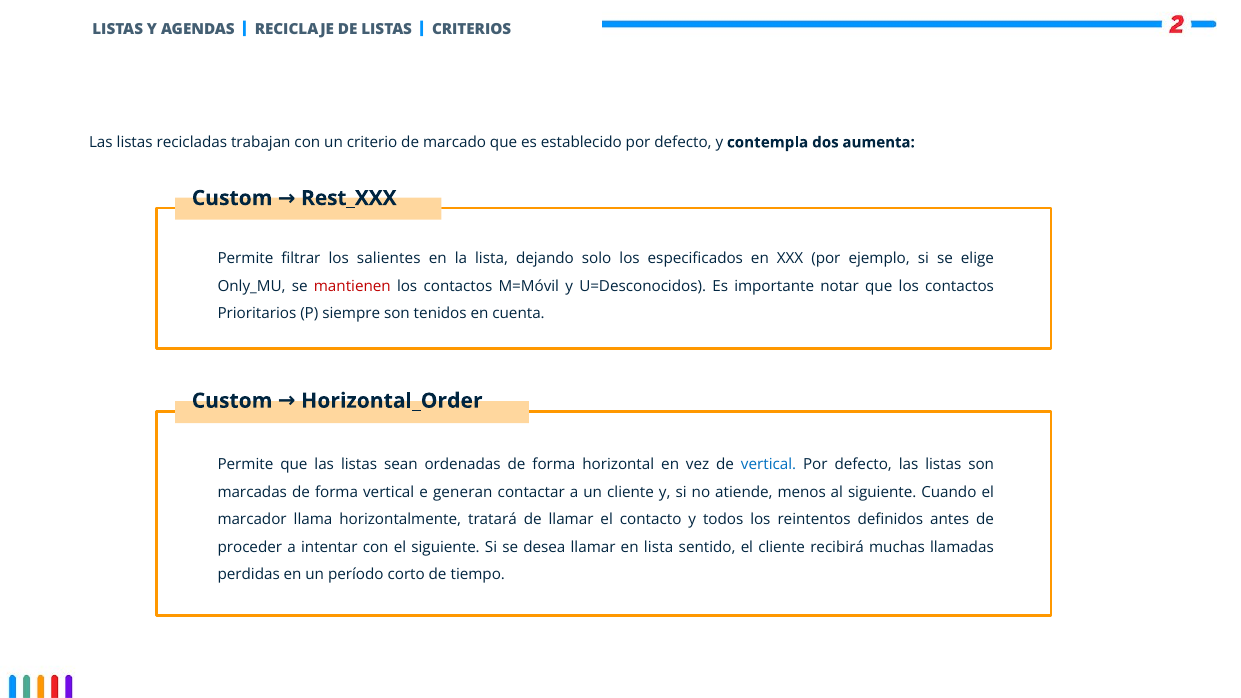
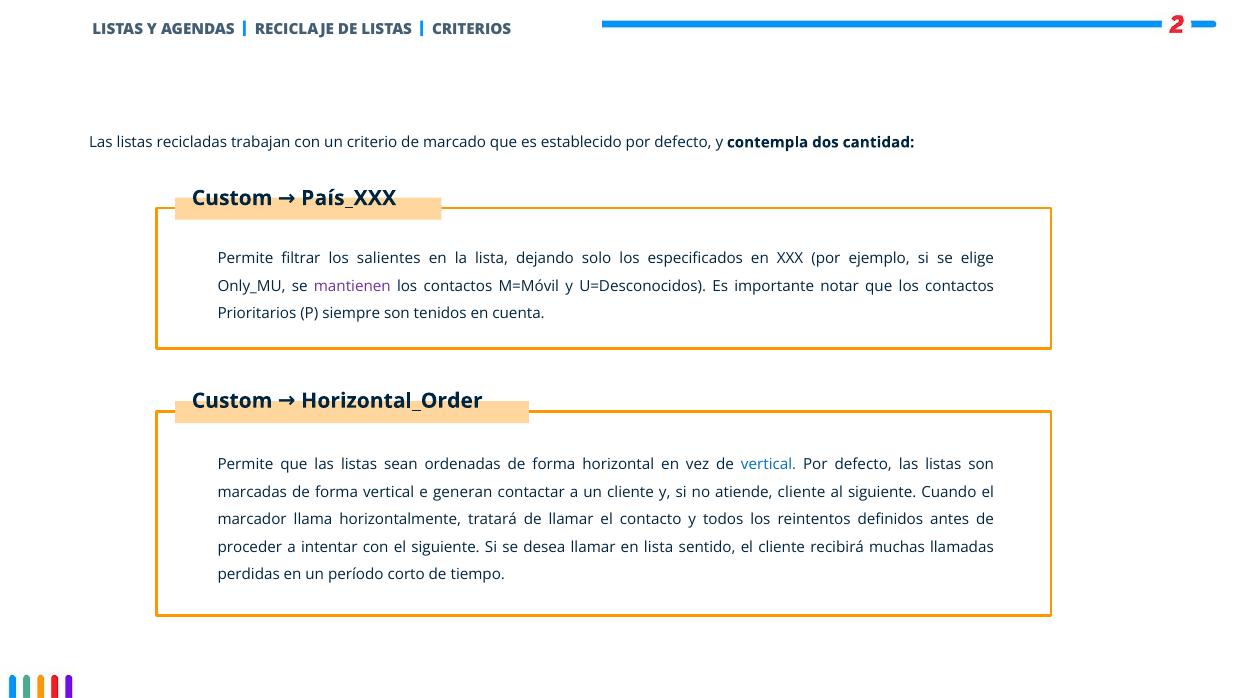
aumenta: aumenta -> cantidad (879, 143)
Rest_XXX: Rest_XXX -> País_XXX (349, 198)
mantienen colour: red -> purple (352, 287)
atiende menos: menos -> cliente (802, 493)
